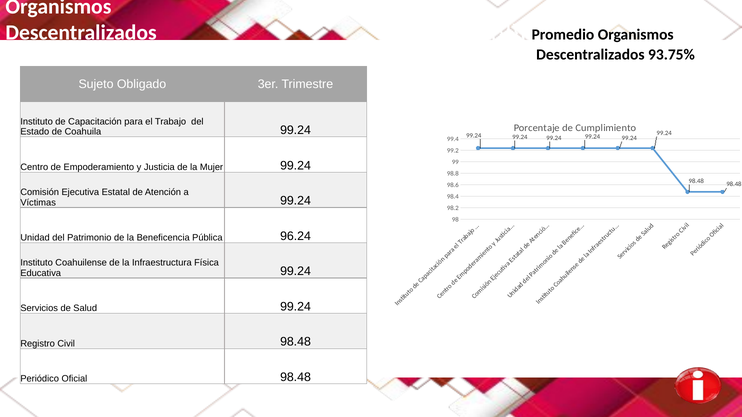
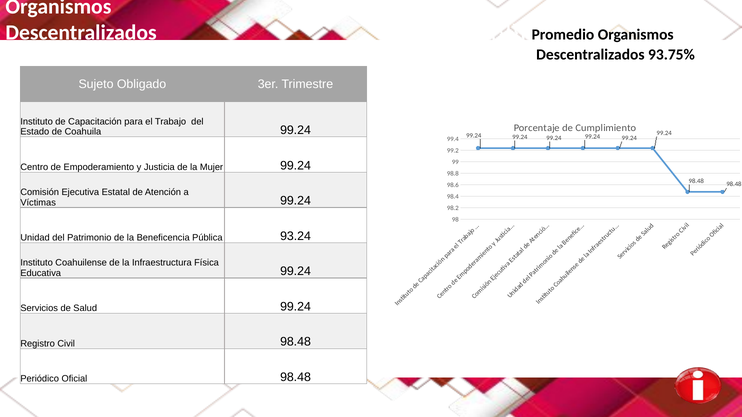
96.24: 96.24 -> 93.24 (296, 236)
